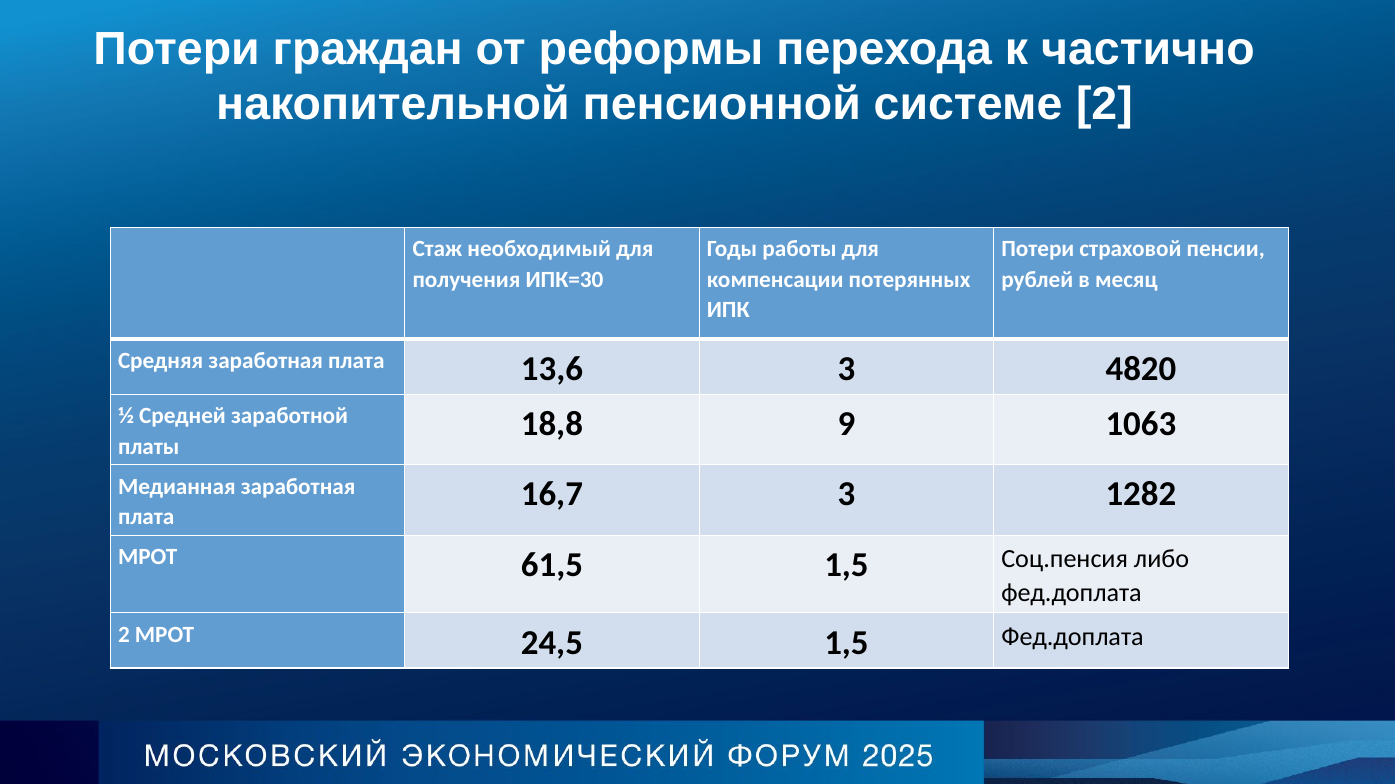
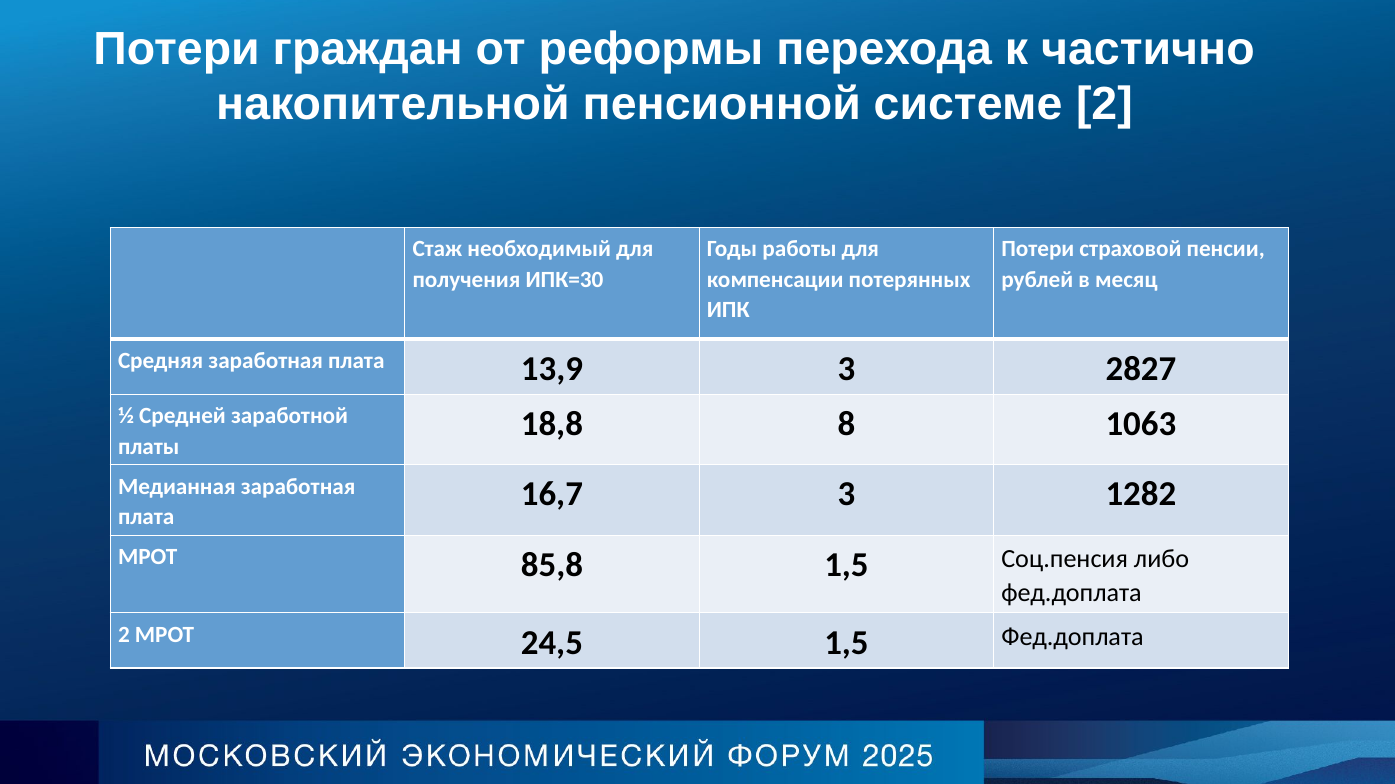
13,6: 13,6 -> 13,9 (552, 369)
4820: 4820 -> 2827 (1141, 369)
9: 9 -> 8 (846, 425)
61,5: 61,5 -> 85,8 (552, 566)
